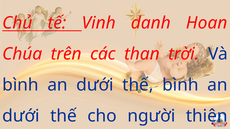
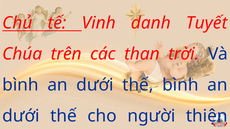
Hoan: Hoan -> Tuyết (207, 23)
